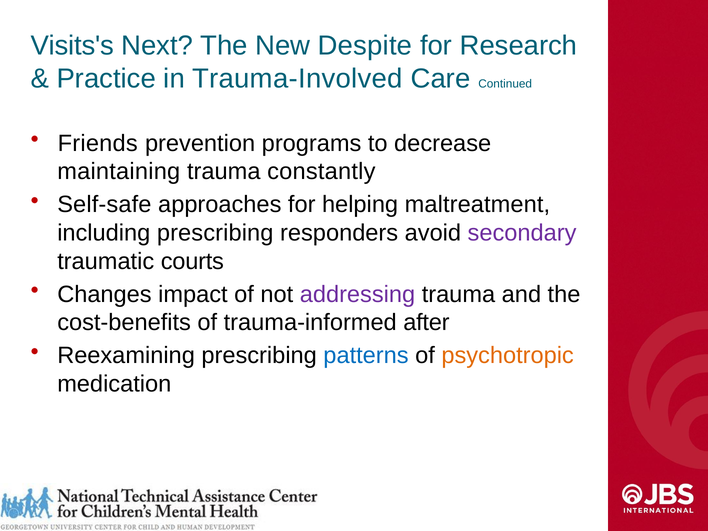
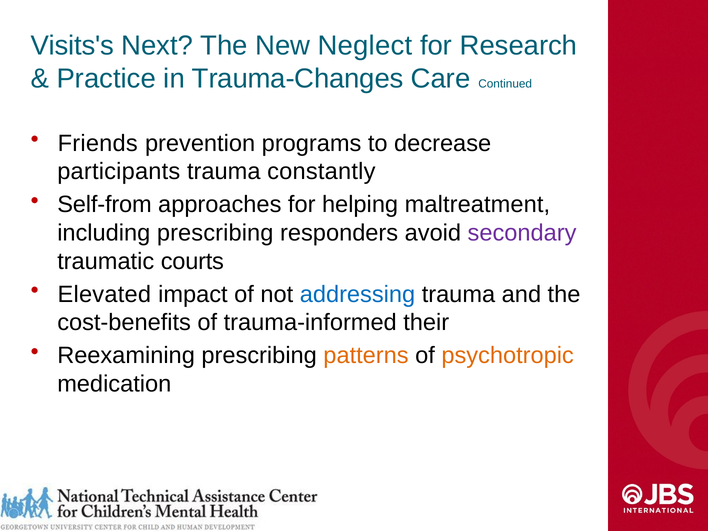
Despite: Despite -> Neglect (365, 46)
Trauma-Involved: Trauma-Involved -> Trauma-Changes (298, 79)
maintaining: maintaining -> participants (119, 172)
Self-safe: Self-safe -> Self-from (105, 205)
Changes: Changes -> Elevated (104, 294)
addressing colour: purple -> blue (357, 294)
after: after -> their (426, 323)
patterns colour: blue -> orange (366, 356)
